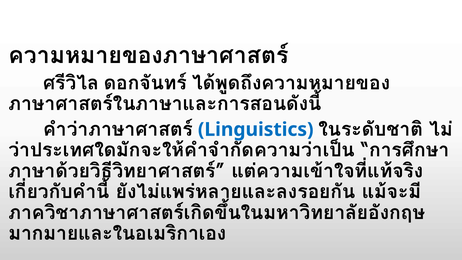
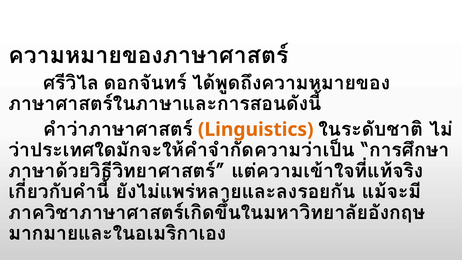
Linguistics colour: blue -> orange (256, 129)
